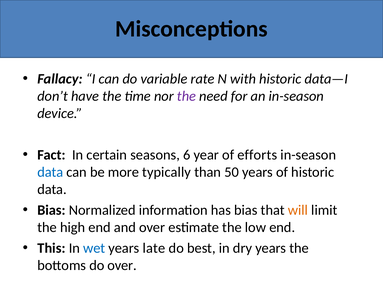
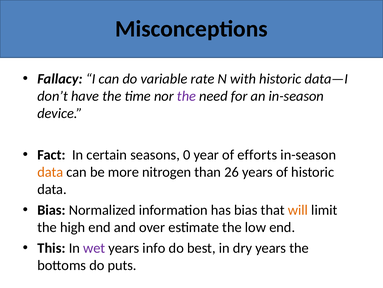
6: 6 -> 0 (187, 154)
data colour: blue -> orange (50, 172)
typically: typically -> nitrogen (167, 172)
50: 50 -> 26 (232, 172)
wet colour: blue -> purple (94, 247)
late: late -> info (154, 247)
do over: over -> puts (122, 265)
